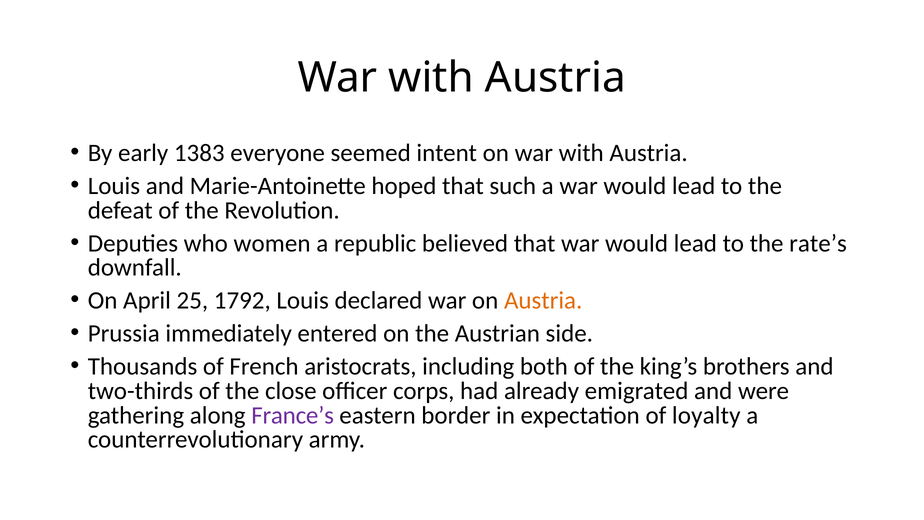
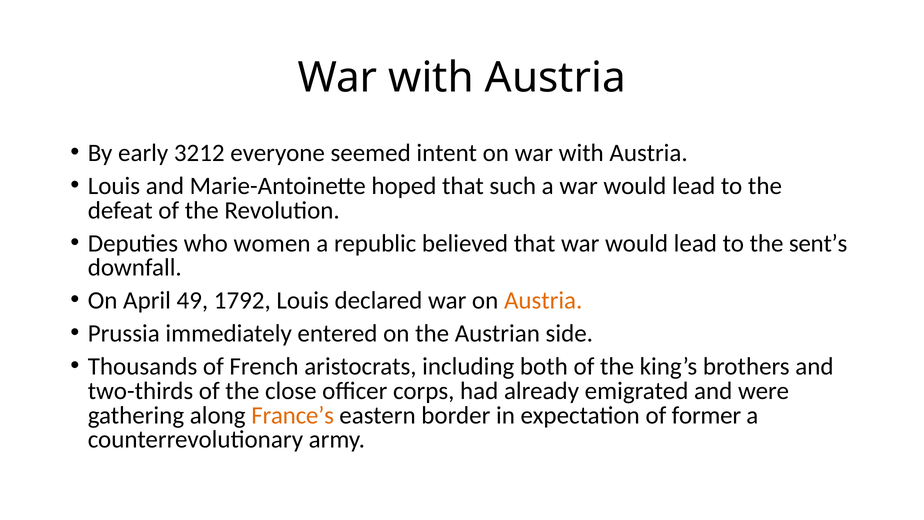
1383: 1383 -> 3212 (199, 153)
rate’s: rate’s -> sent’s (818, 243)
25: 25 -> 49 (192, 301)
France’s colour: purple -> orange (293, 415)
loyalty: loyalty -> former (706, 415)
